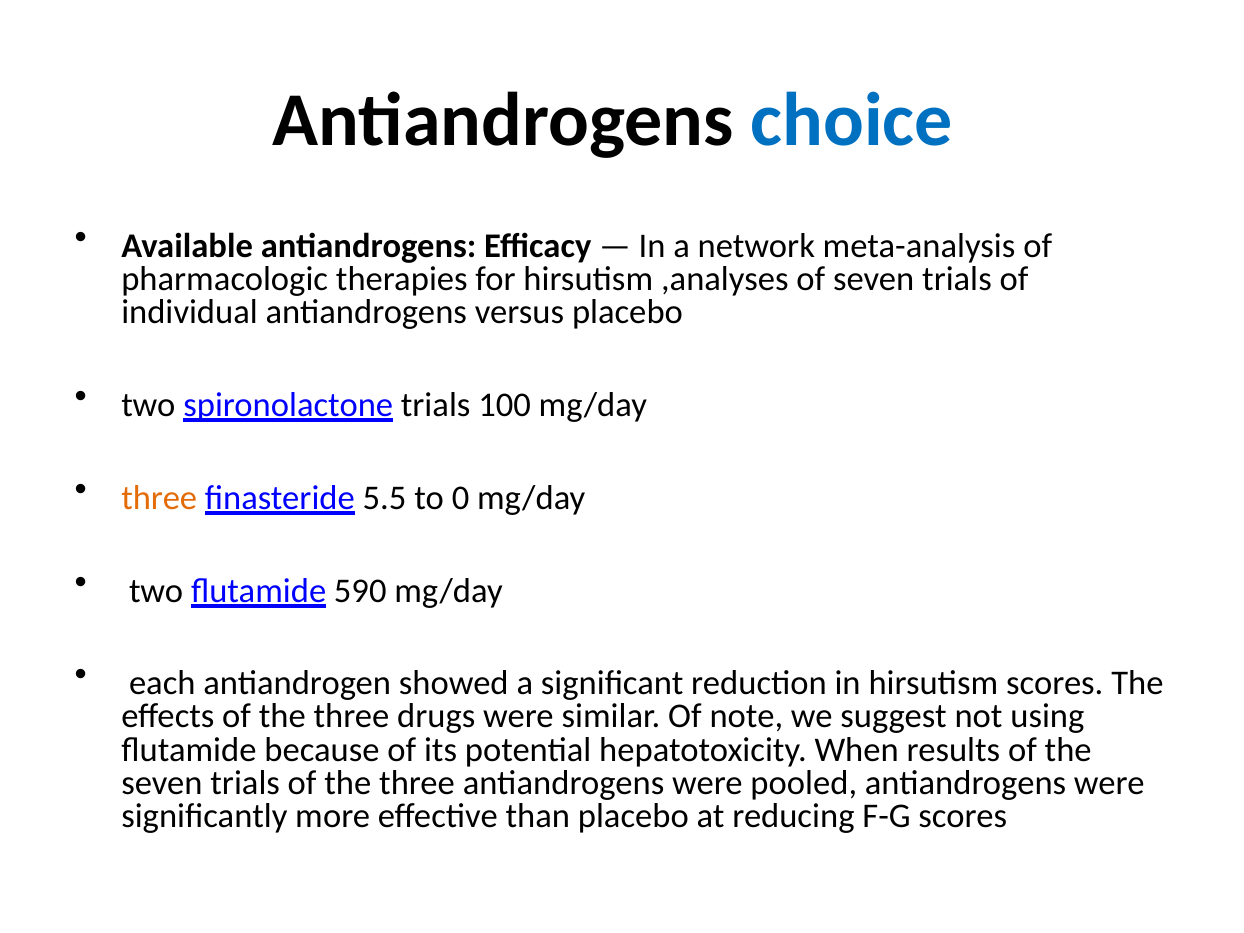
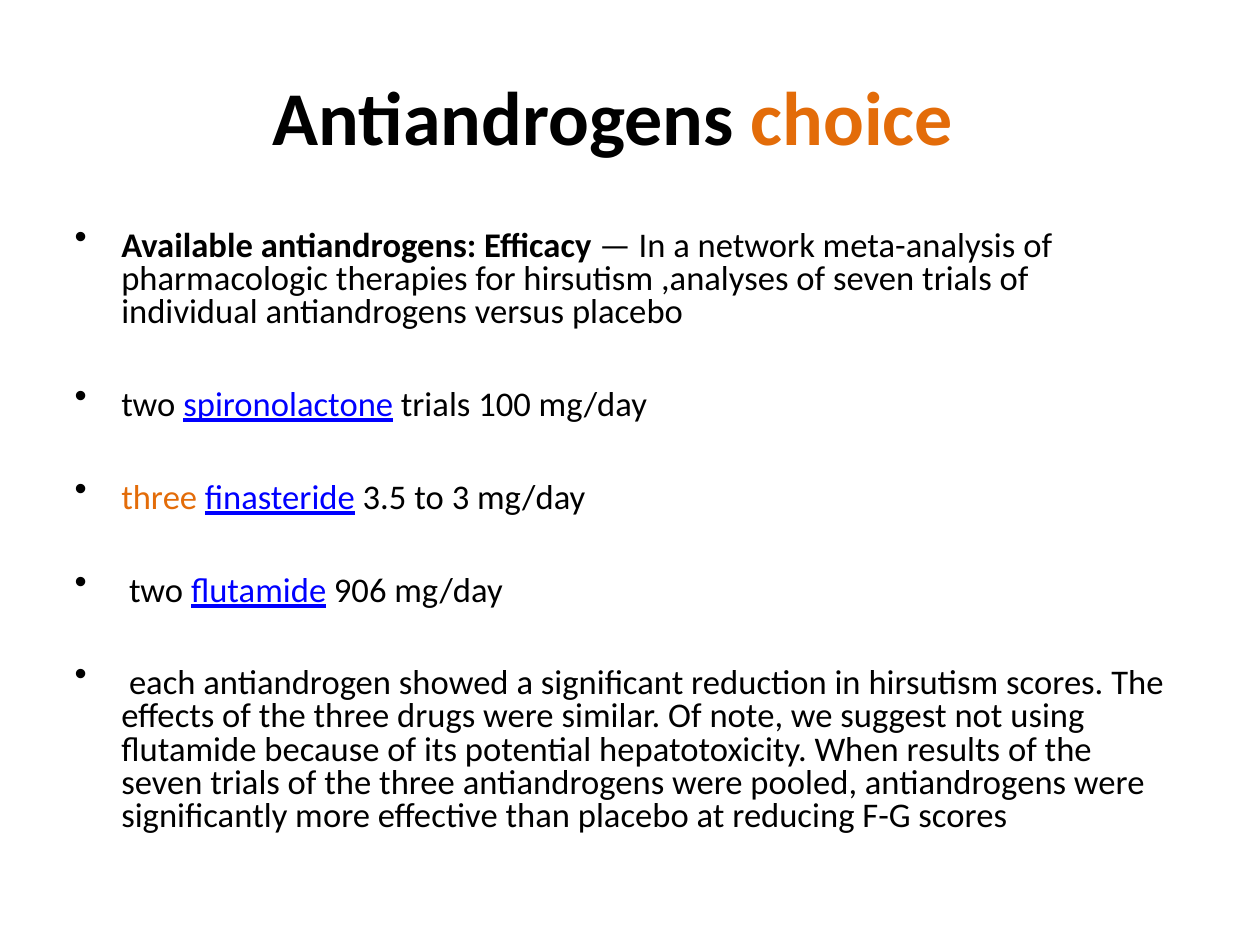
choice colour: blue -> orange (852, 120)
5.5: 5.5 -> 3.5 (385, 498)
0: 0 -> 3 (461, 498)
590: 590 -> 906 (360, 591)
